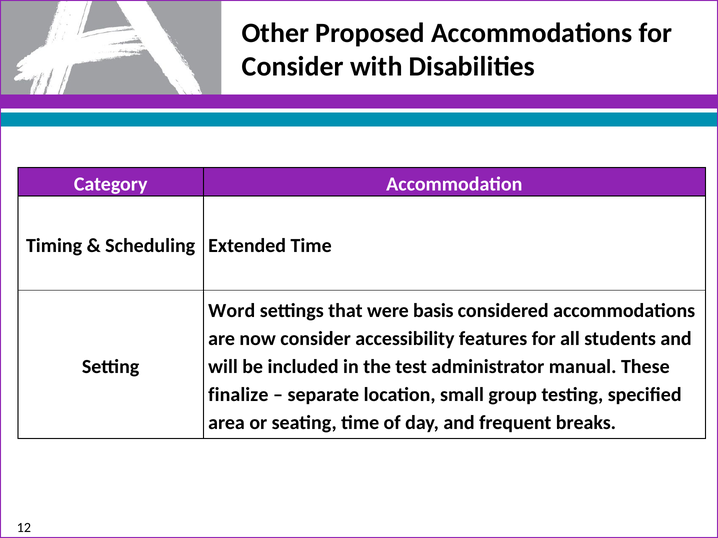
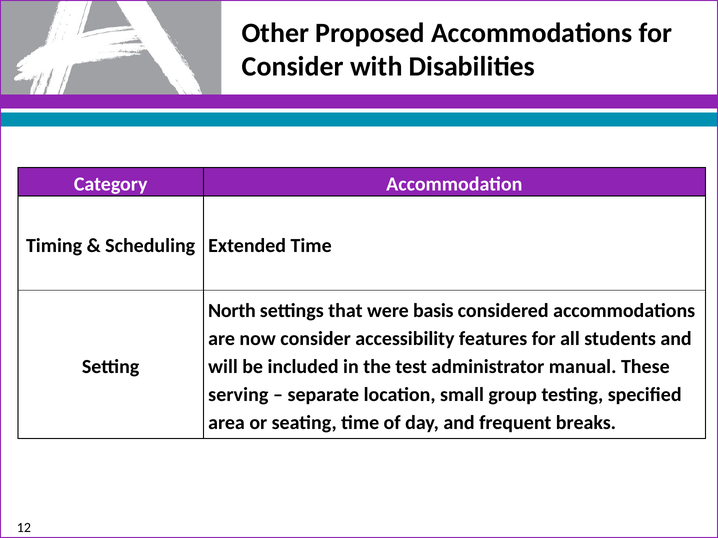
Word: Word -> North (232, 311)
finalize: finalize -> serving (238, 395)
